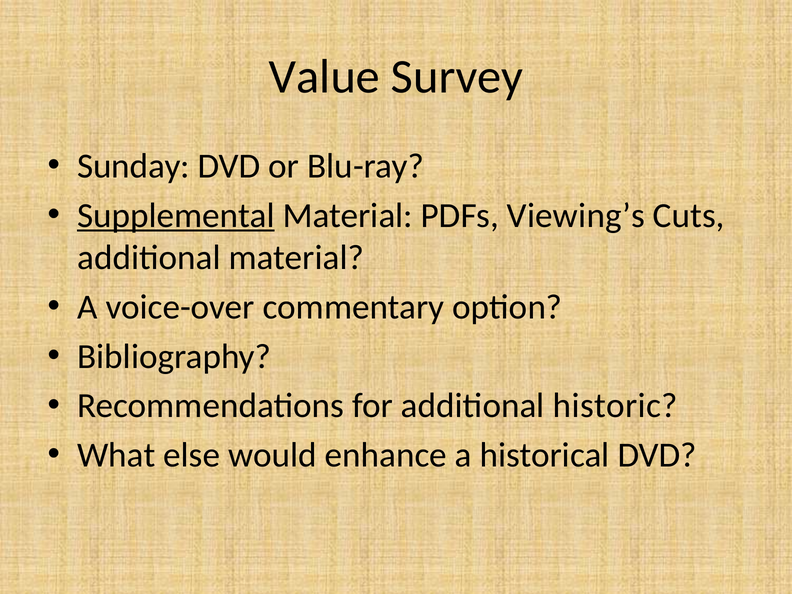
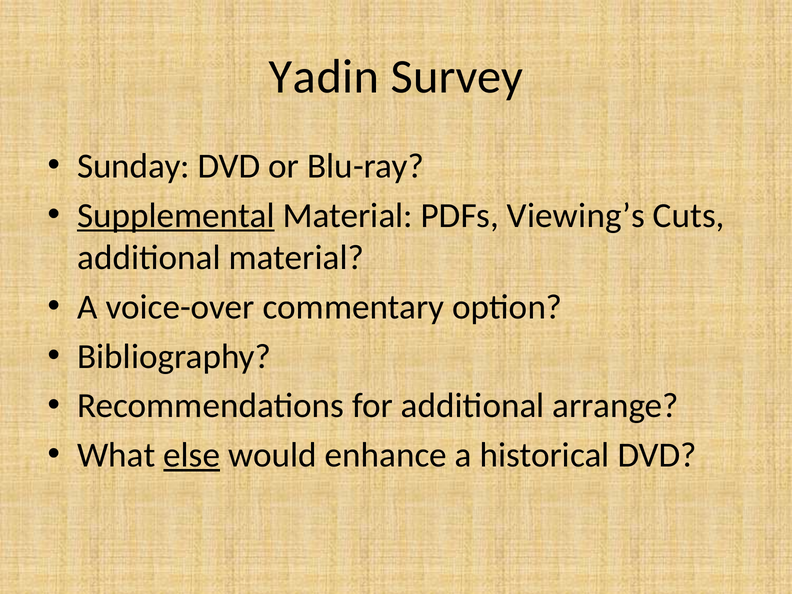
Value: Value -> Yadin (324, 77)
historic: historic -> arrange (616, 406)
else underline: none -> present (192, 455)
